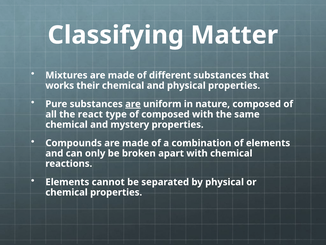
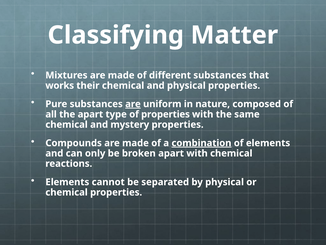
the react: react -> apart (90, 114)
of composed: composed -> properties (165, 114)
combination underline: none -> present (201, 143)
